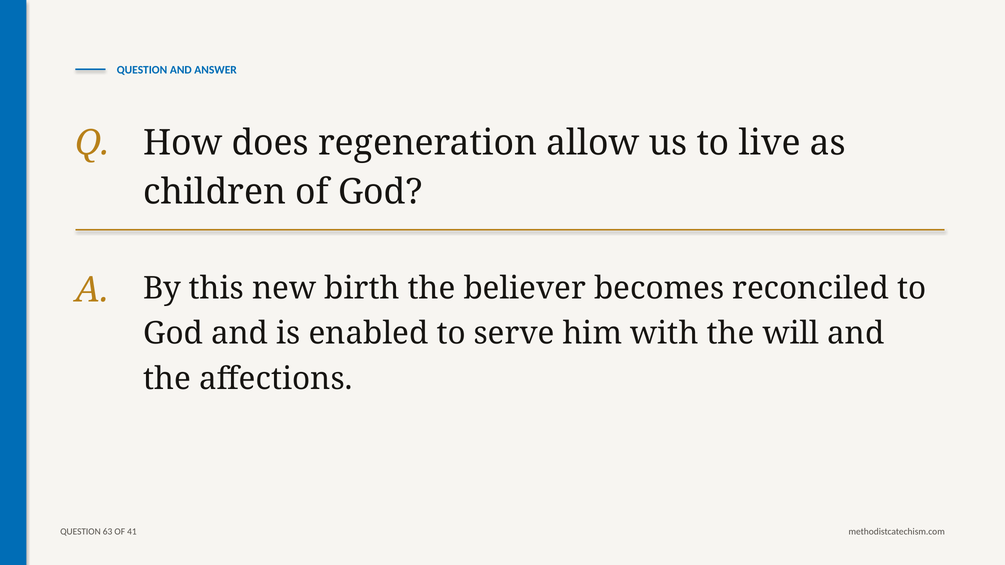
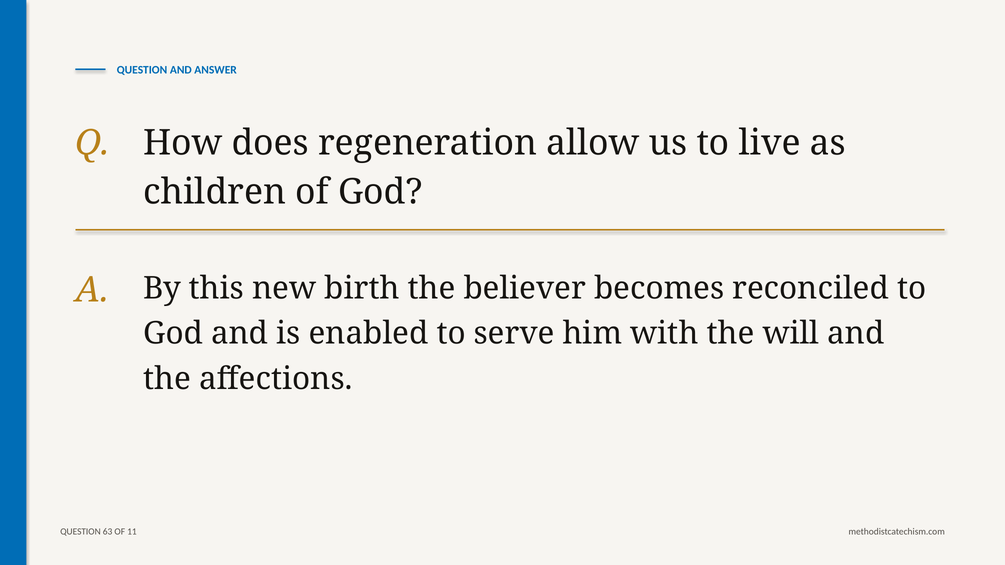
41: 41 -> 11 (132, 532)
